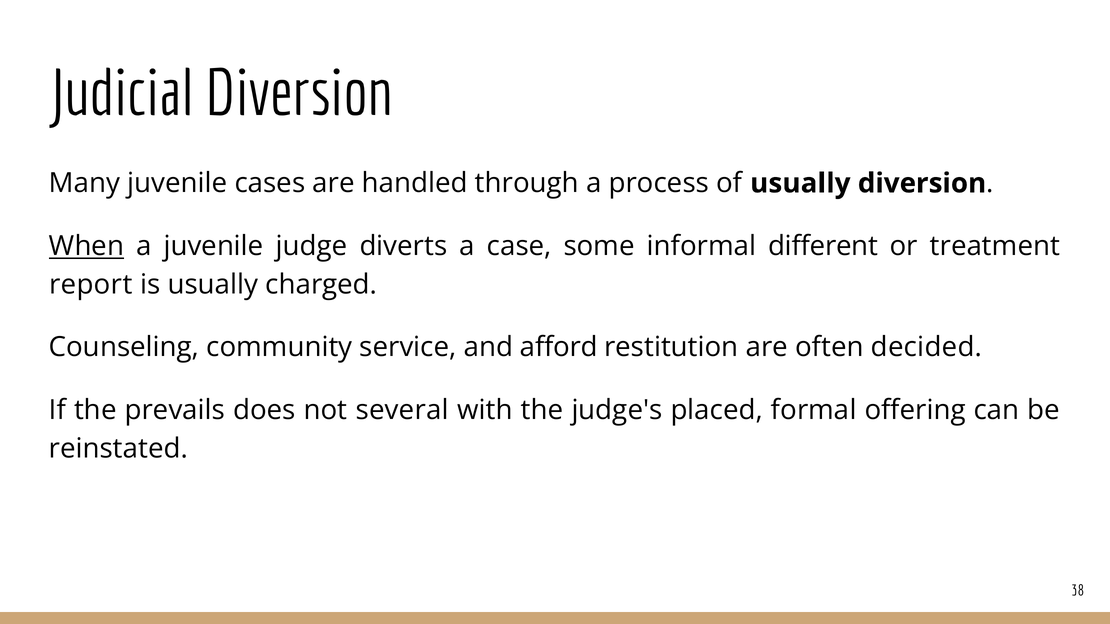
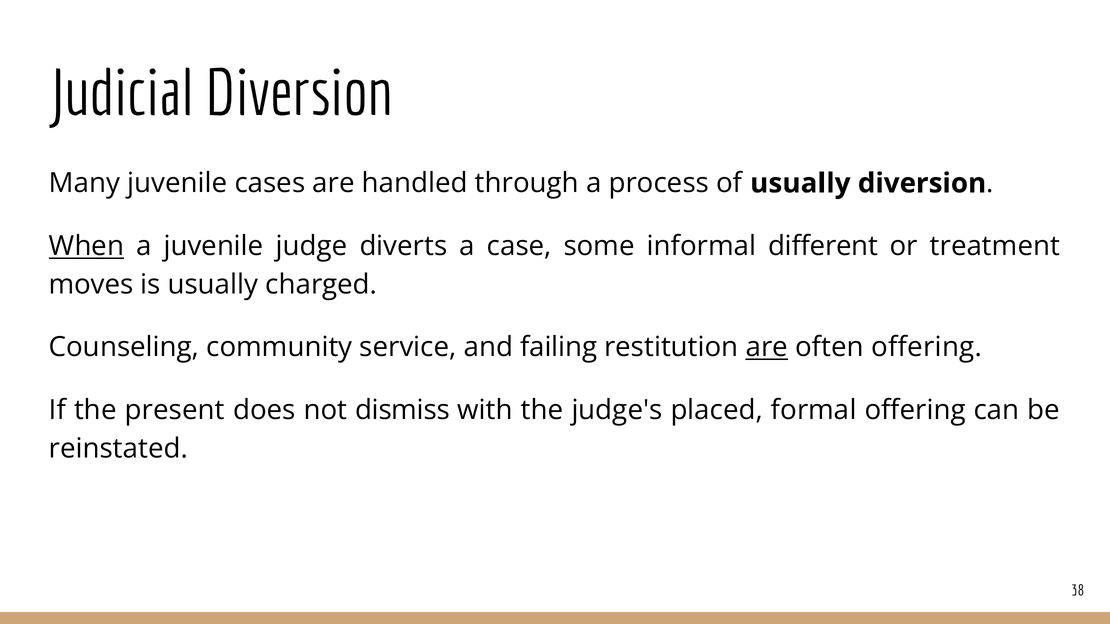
report: report -> moves (91, 285)
afford: afford -> failing (559, 348)
are underline: none -> present (767, 348)
often decided: decided -> offering (927, 348)
prevails: prevails -> present (175, 410)
several: several -> dismiss (402, 410)
